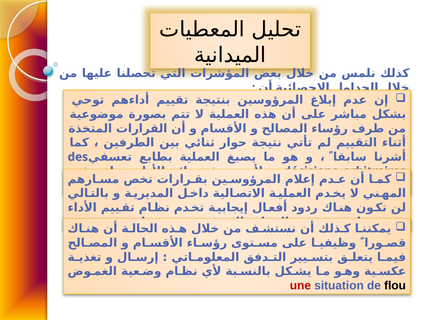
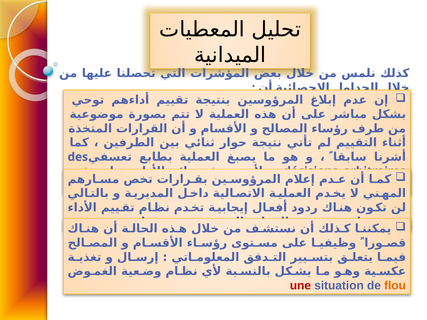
flou colour: black -> orange (395, 286)
